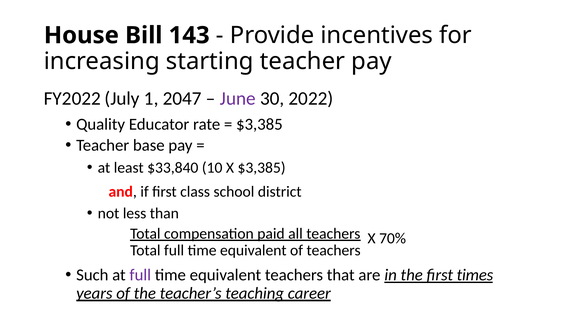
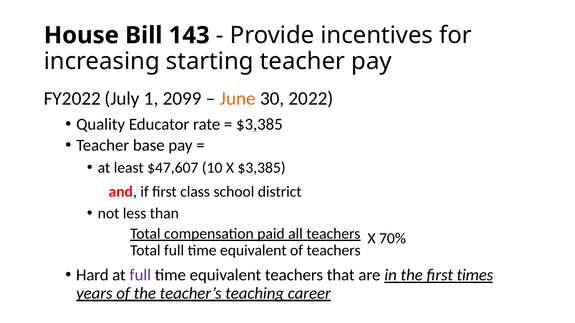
2047: 2047 -> 2099 (182, 98)
June colour: purple -> orange (238, 98)
$33,840: $33,840 -> $47,607 (173, 168)
Such: Such -> Hard (92, 275)
